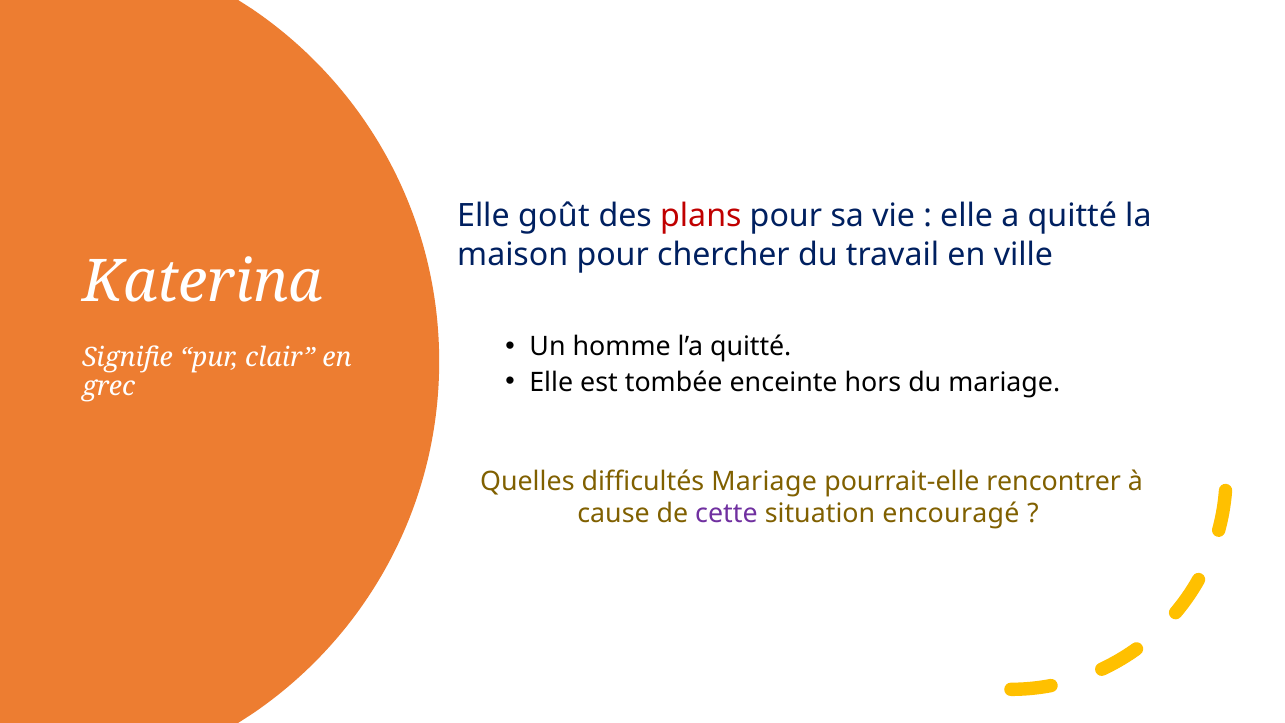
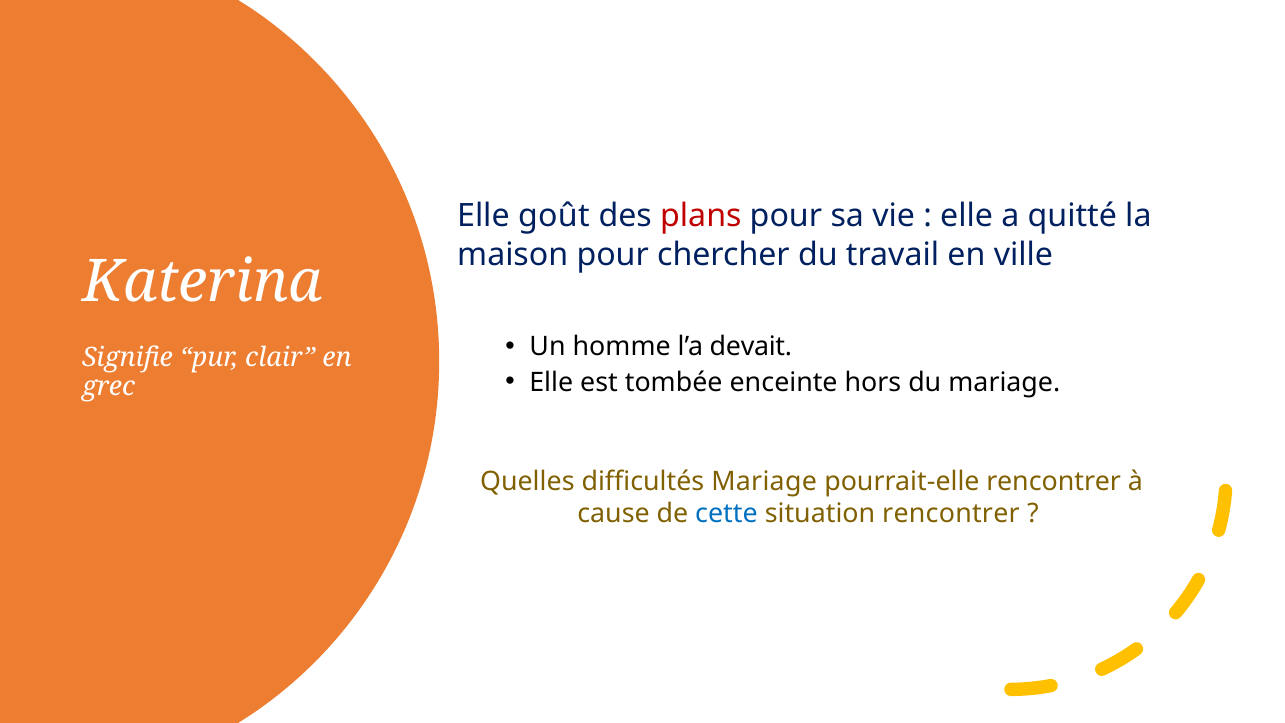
l’a quitté: quitté -> devait (751, 346)
cette colour: purple -> blue (726, 514)
situation encouragé: encouragé -> rencontrer (951, 514)
